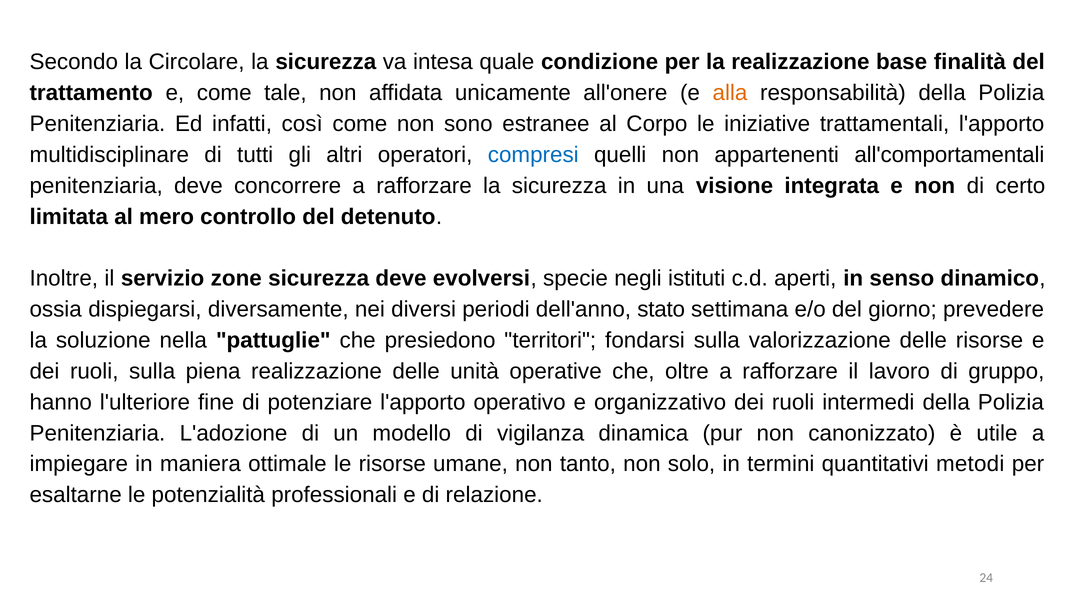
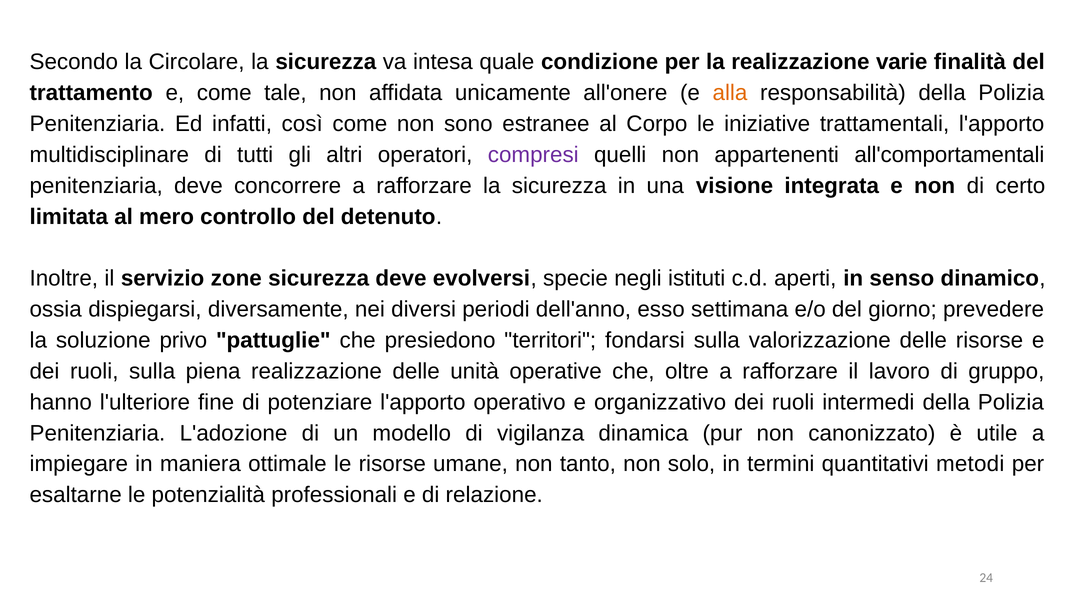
base: base -> varie (902, 62)
compresi colour: blue -> purple (533, 155)
stato: stato -> esso (661, 309)
nella: nella -> privo (183, 340)
